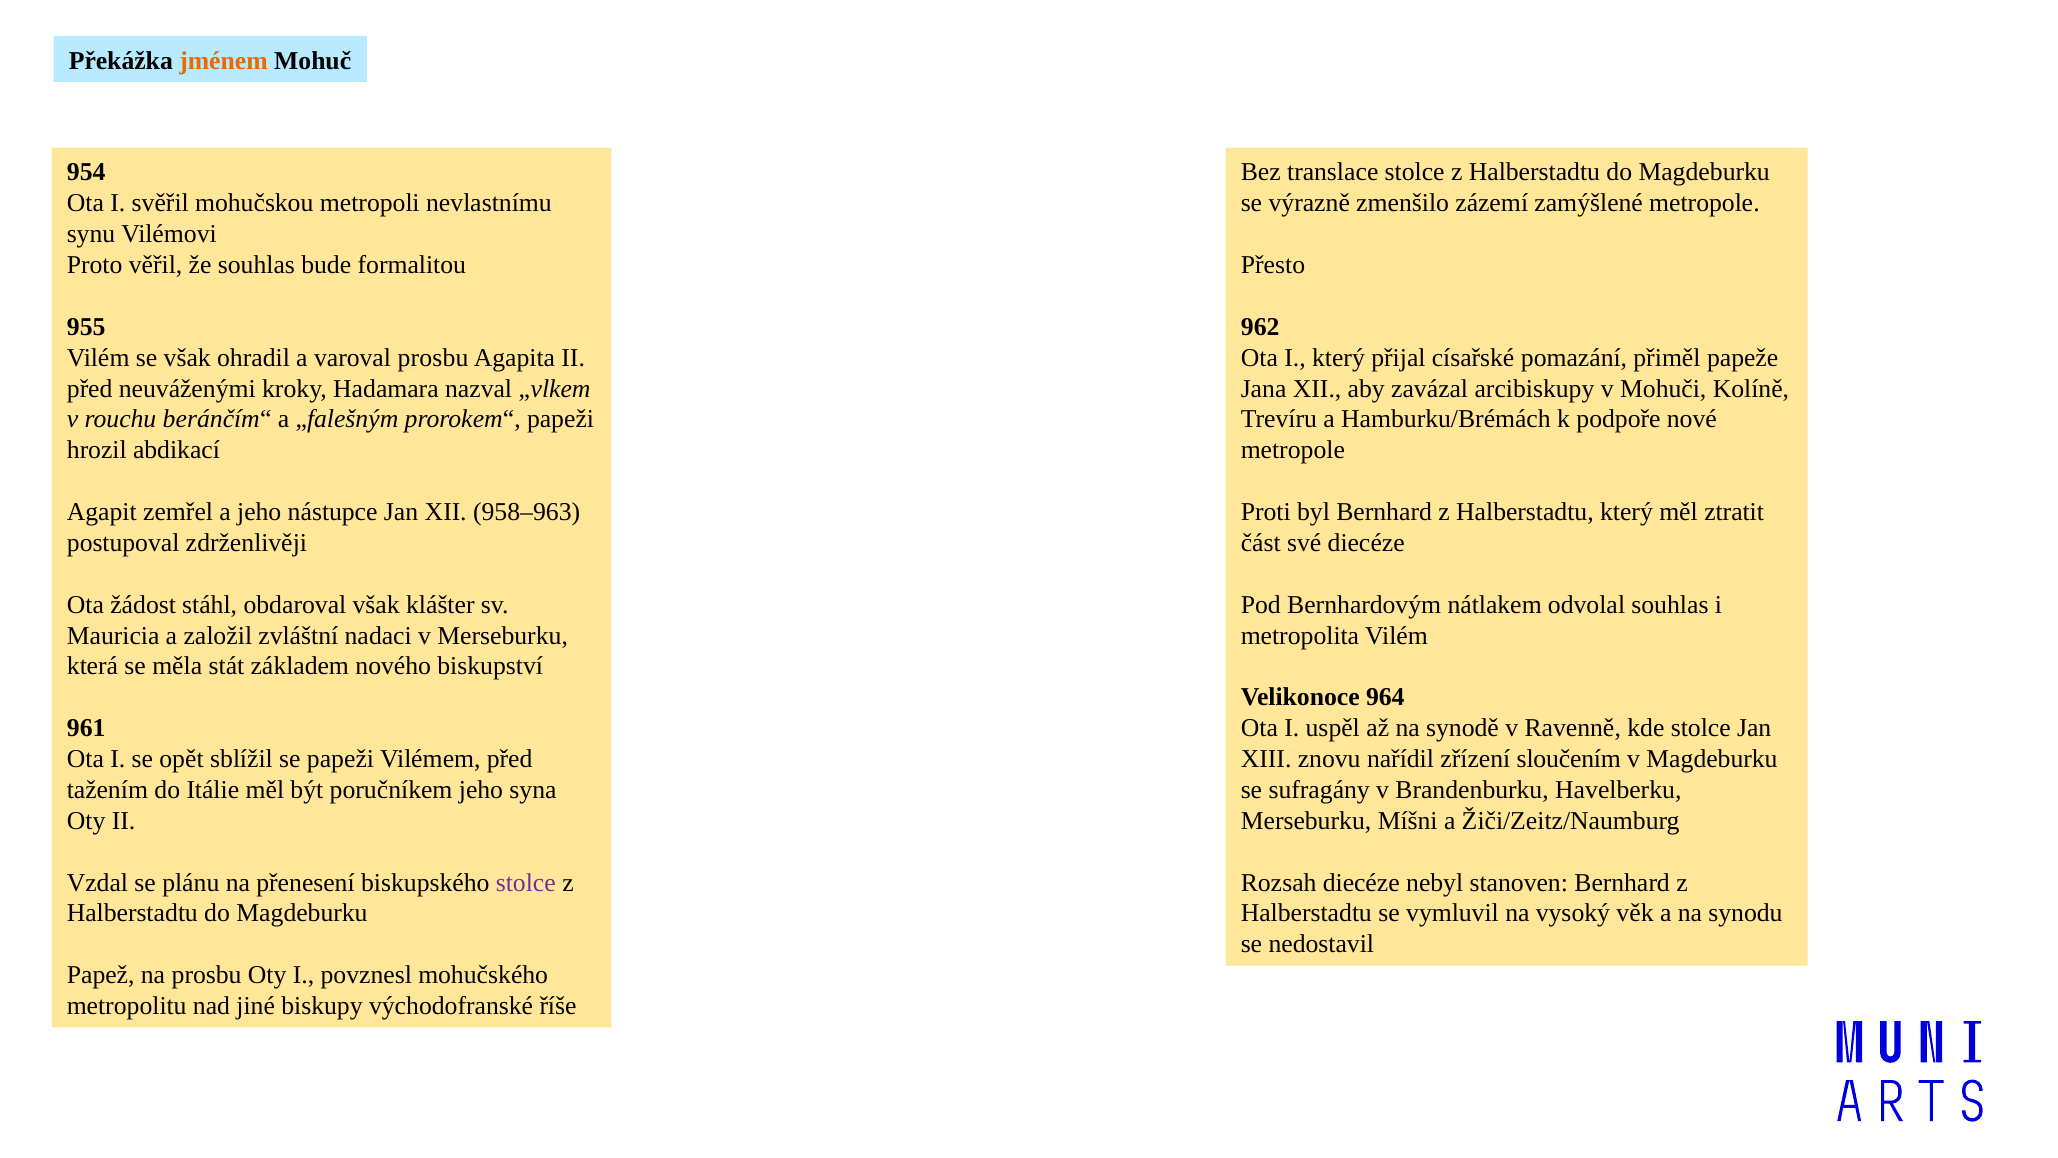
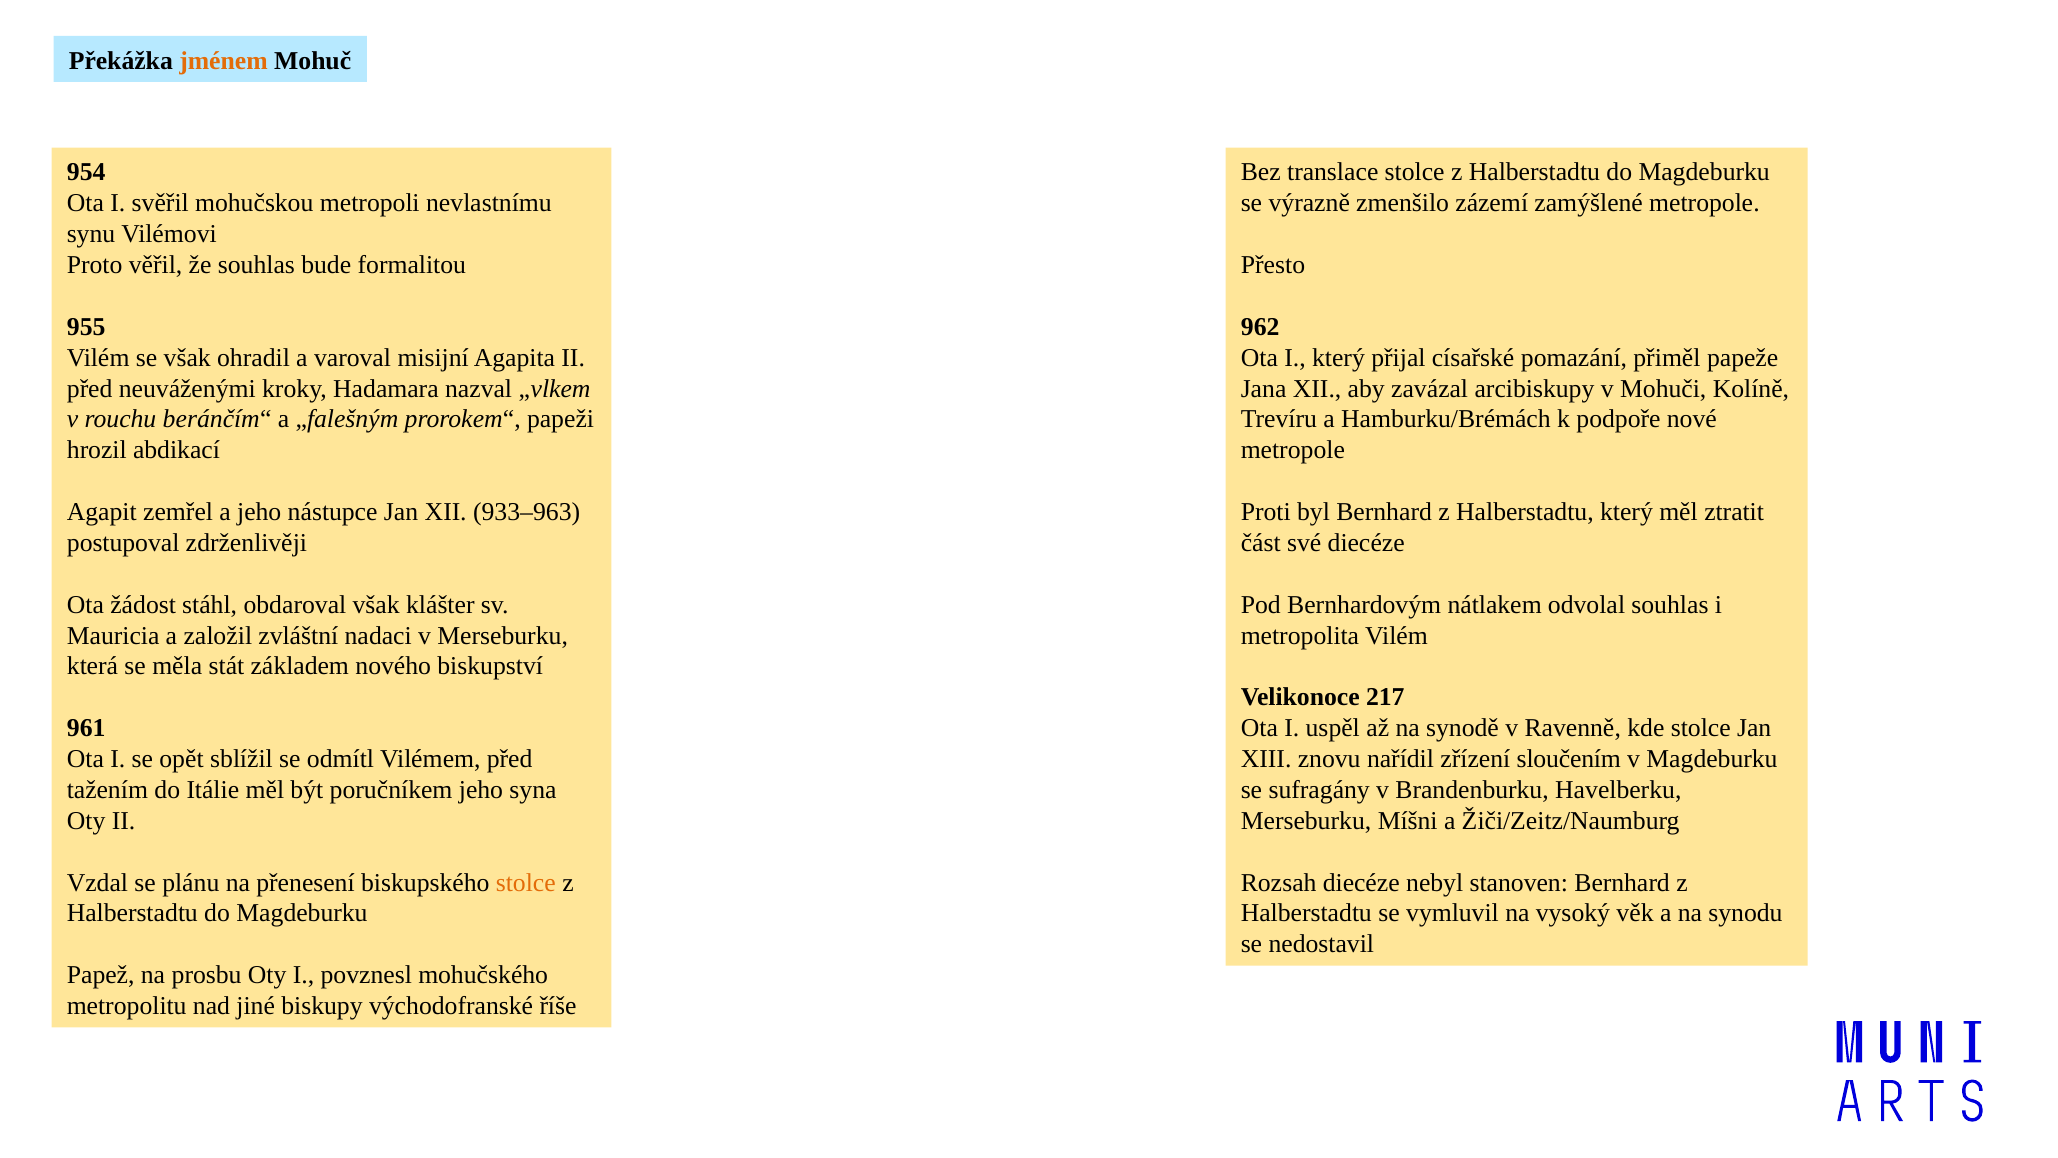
varoval prosbu: prosbu -> misijní (433, 358)
958–963: 958–963 -> 933–963 (527, 512)
964: 964 -> 217 (1385, 697)
se papeži: papeži -> odmítl (340, 759)
stolce colour: purple -> orange (526, 882)
